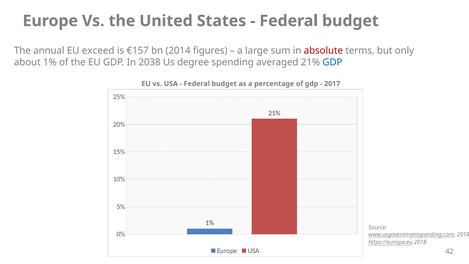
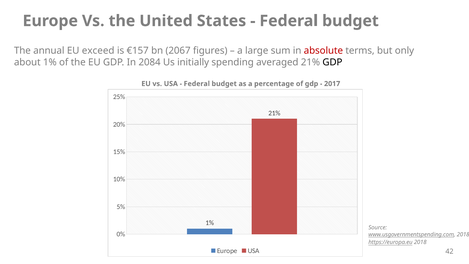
2014: 2014 -> 2067 (178, 51)
2038: 2038 -> 2084 (150, 62)
degree: degree -> initially (193, 62)
GDP colour: blue -> black (332, 62)
